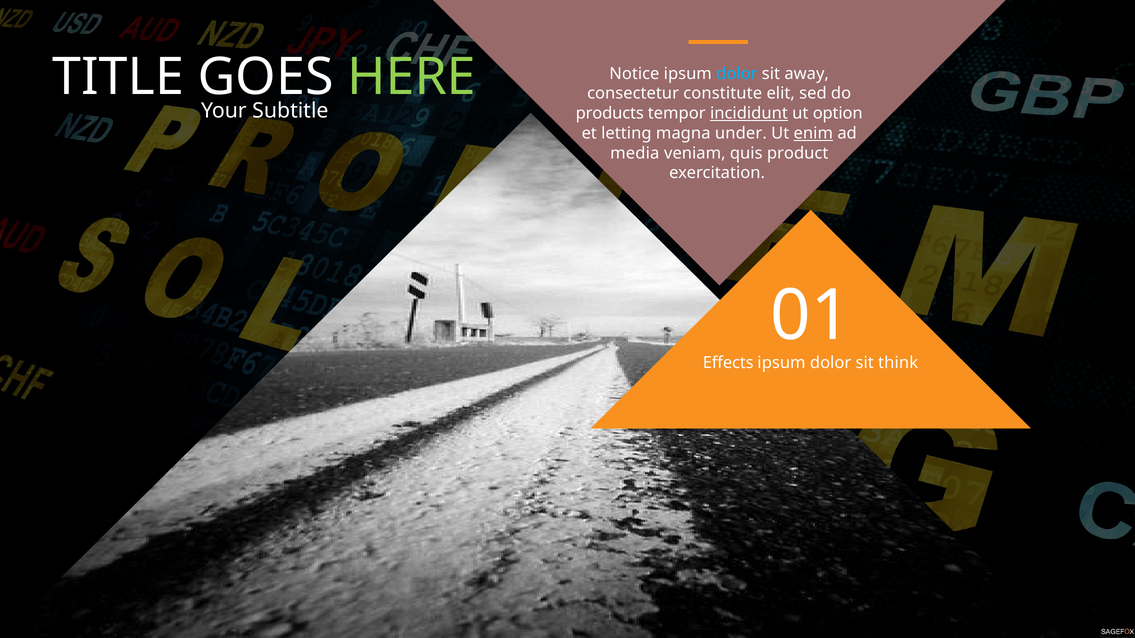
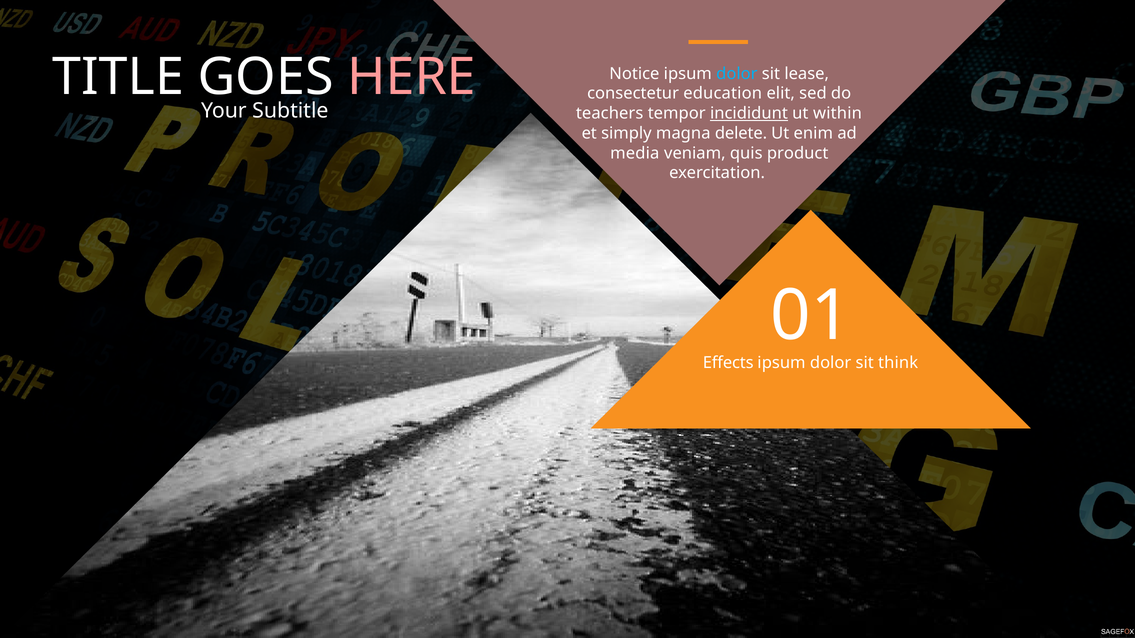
HERE colour: light green -> pink (411, 77)
away: away -> lease (807, 74)
constitute: constitute -> education (723, 94)
products: products -> teachers (610, 113)
option: option -> within (838, 113)
letting: letting -> simply (626, 133)
under: under -> delete (741, 133)
enim underline: present -> none (813, 133)
